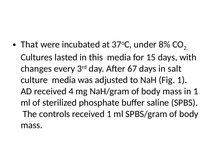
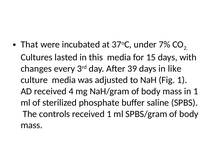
8%: 8% -> 7% (165, 44)
67: 67 -> 39 (132, 69)
salt: salt -> like (175, 69)
